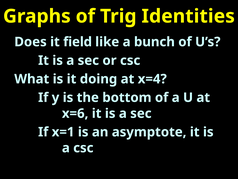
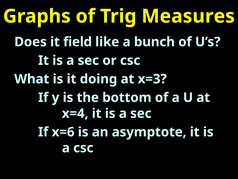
Identities: Identities -> Measures (188, 16)
x=4: x=4 -> x=3 (152, 79)
x=6: x=6 -> x=4 (75, 113)
x=1: x=1 -> x=6 (63, 132)
